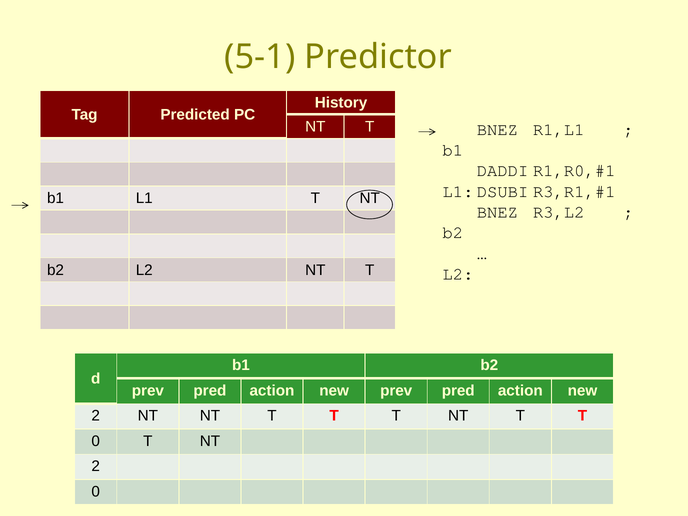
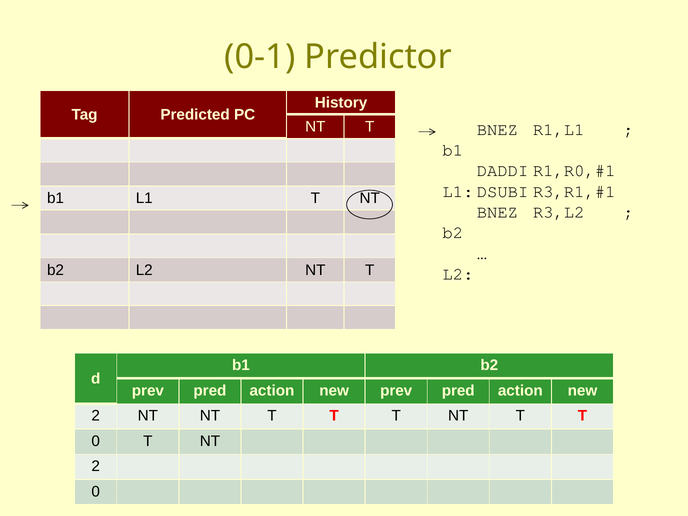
5-1: 5-1 -> 0-1 (260, 57)
